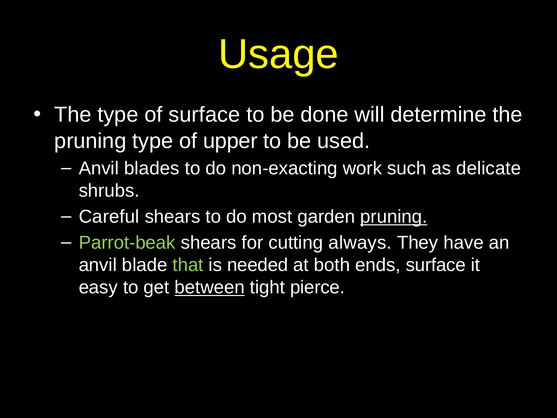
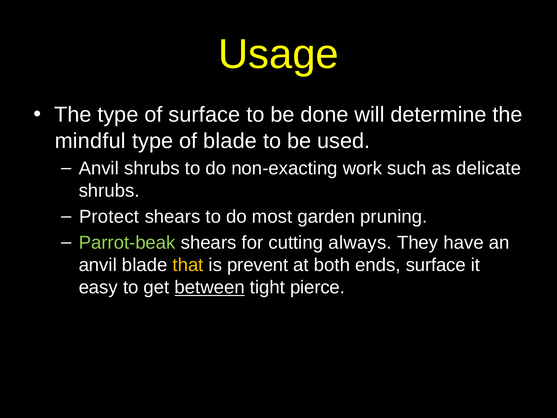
pruning: pruning -> mindful (90, 141)
of upper: upper -> blade (230, 141)
Anvil blades: blades -> shrubs (152, 168)
Careful: Careful -> Protect (109, 217)
pruning underline: present -> none (394, 217)
that colour: light green -> yellow (188, 265)
needed: needed -> prevent (258, 265)
